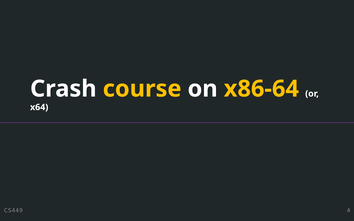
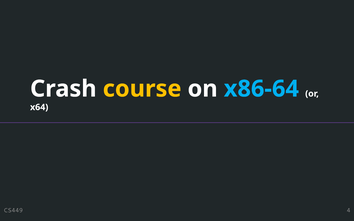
x86-64 colour: yellow -> light blue (261, 89)
